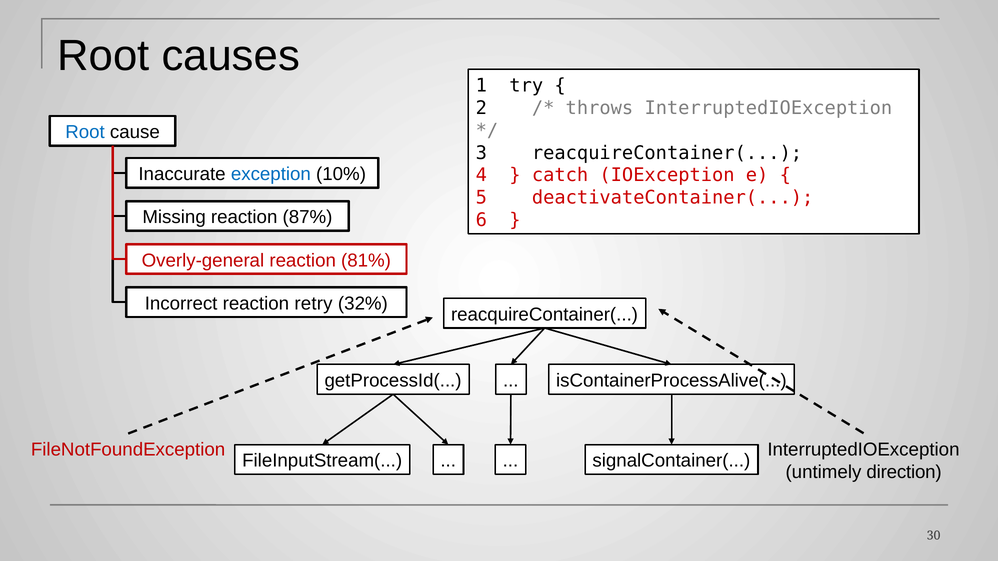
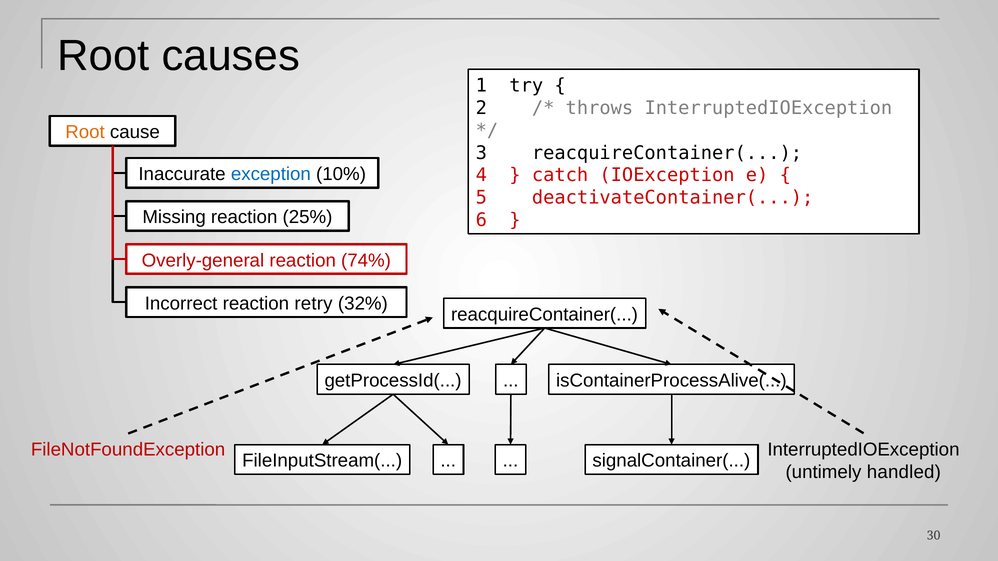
Root colour: blue -> orange (85, 132)
87%: 87% -> 25% (308, 217)
81%: 81% -> 74% (366, 261)
direction: direction -> handled (904, 472)
